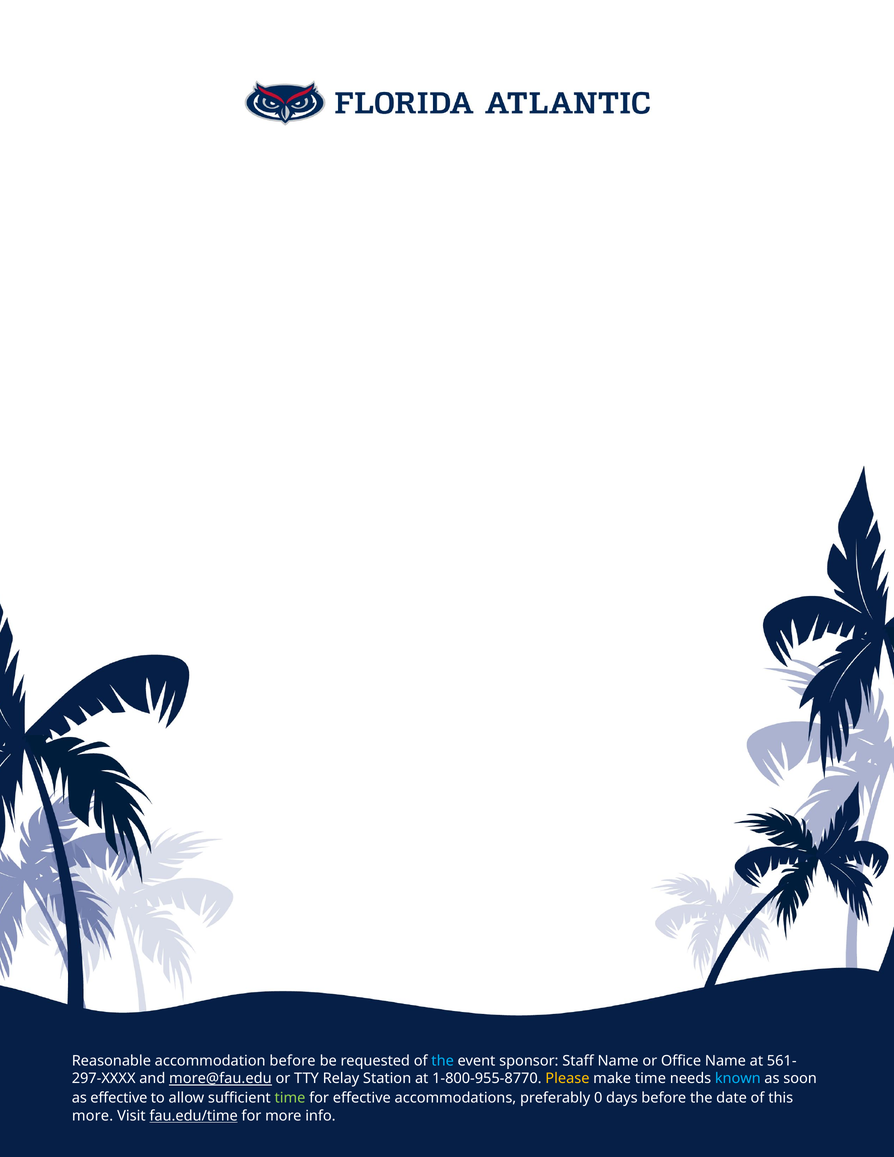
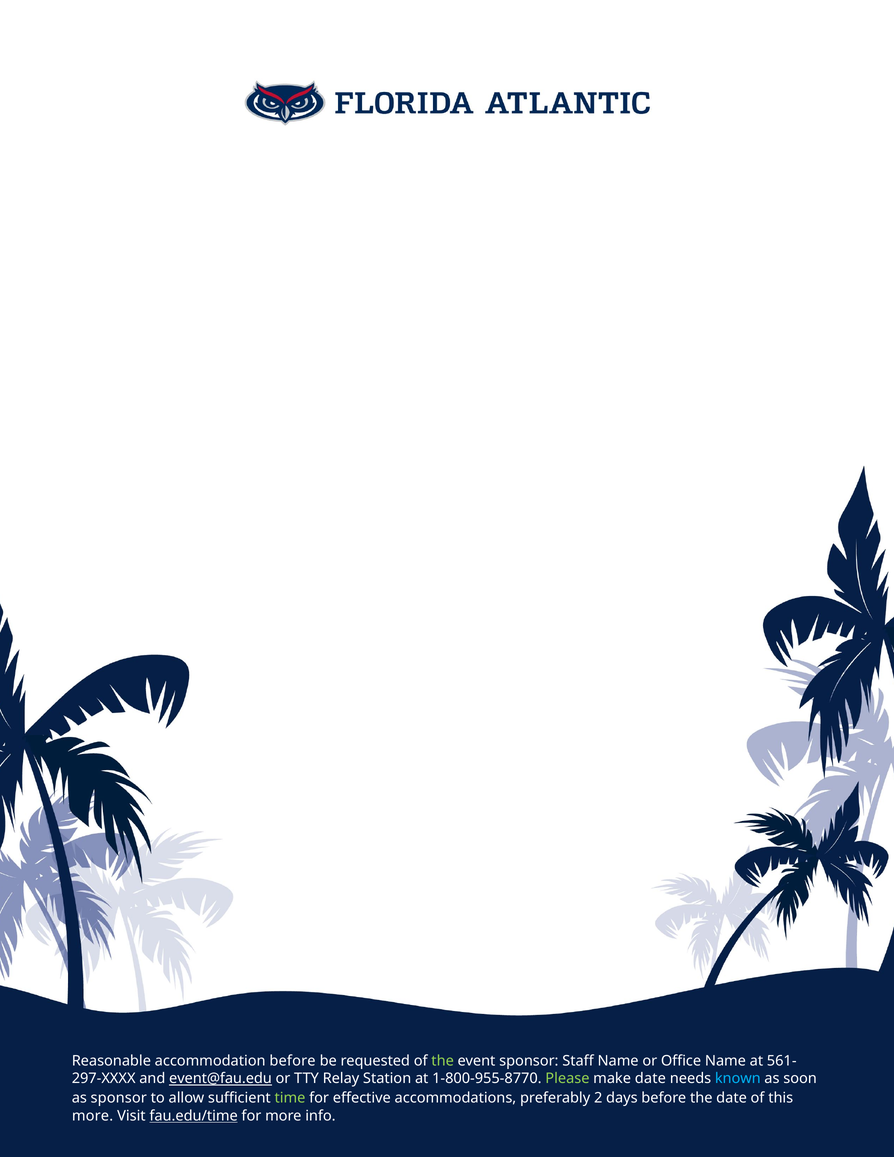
the colour: light blue -> light green (443, 1061)
more@fau.edu: more@fau.edu -> event@fau.edu (220, 1078)
Please colour: yellow -> light green (567, 1078)
make time: time -> date (650, 1078)
as effective: effective -> sponsor (119, 1098)
0: 0 -> 2 (598, 1098)
